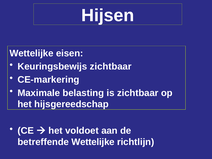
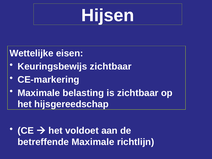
betreffende Wettelijke: Wettelijke -> Maximale (93, 142)
